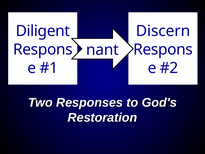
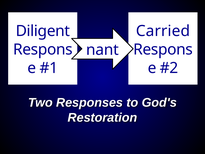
Discern: Discern -> Carried (163, 31)
